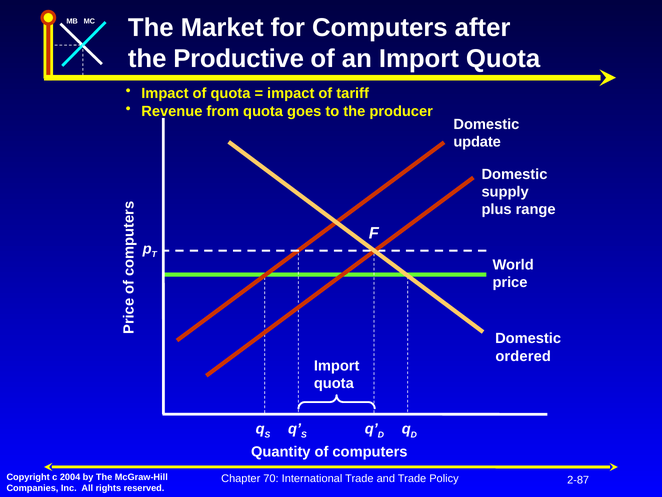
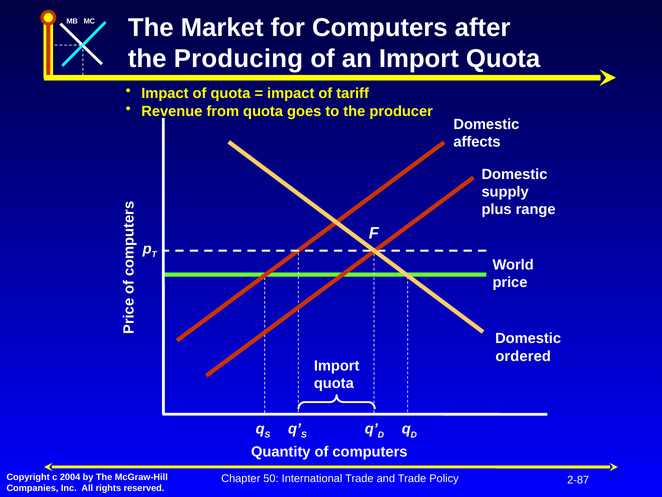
Productive: Productive -> Producing (238, 59)
update: update -> affects (477, 142)
70: 70 -> 50 (271, 478)
